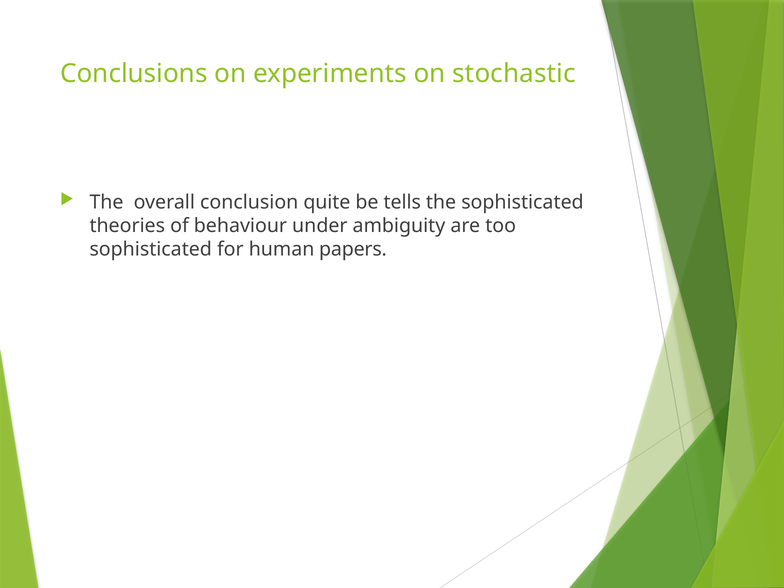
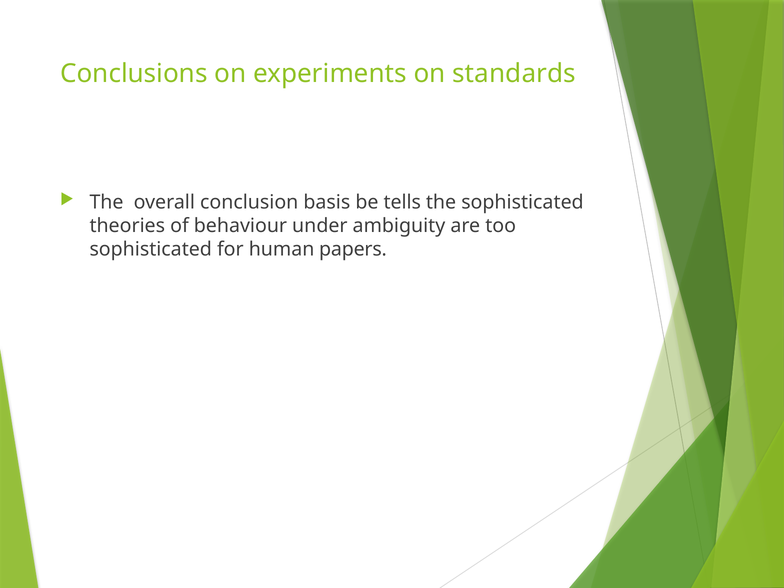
stochastic: stochastic -> standards (514, 74)
quite: quite -> basis (327, 202)
